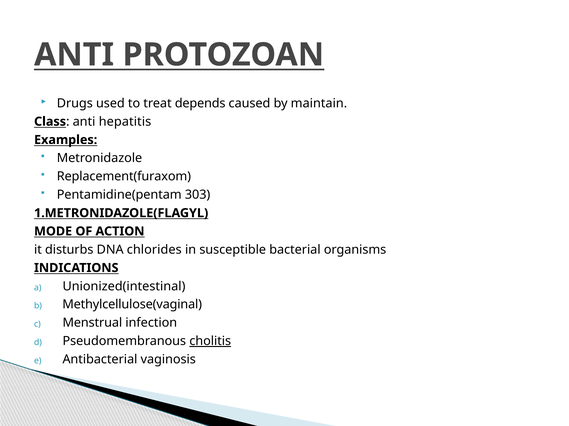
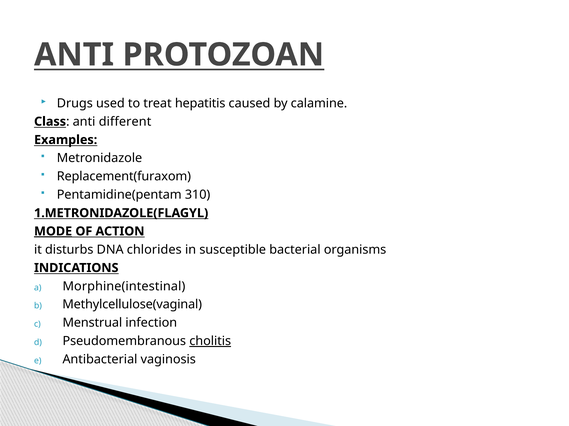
depends: depends -> hepatitis (200, 103)
maintain: maintain -> calamine (319, 103)
hepatitis: hepatitis -> different (125, 122)
303: 303 -> 310 (198, 195)
MODE underline: none -> present (53, 232)
Unionized(intestinal: Unionized(intestinal -> Morphine(intestinal (124, 287)
